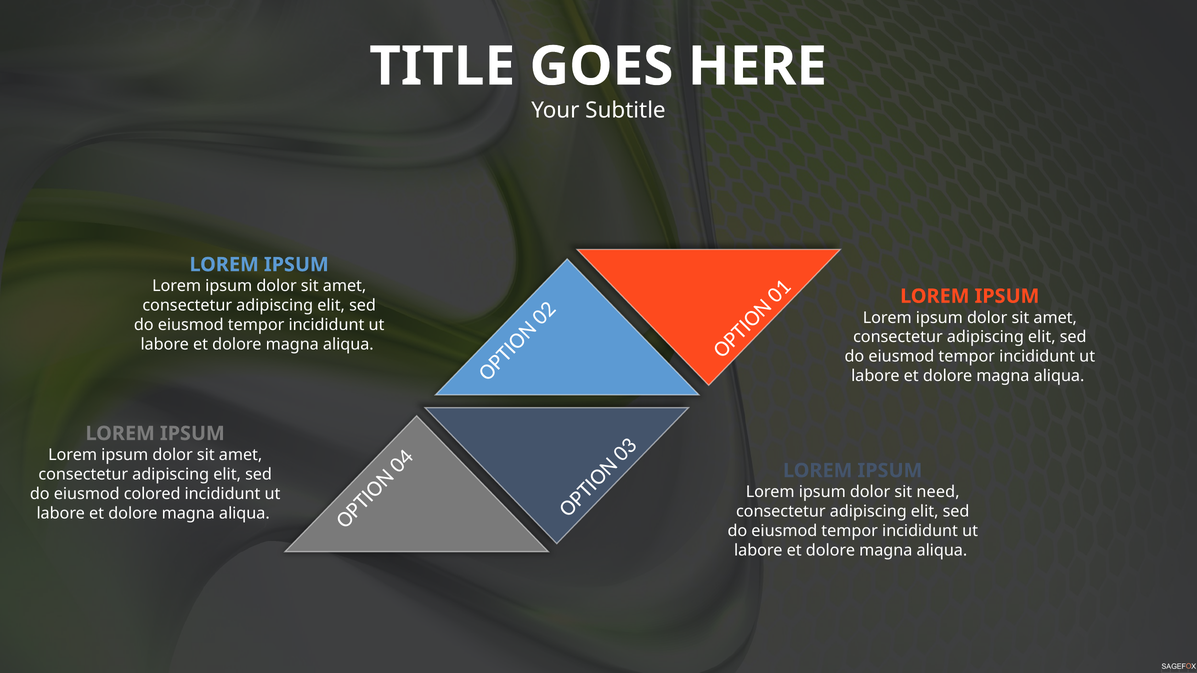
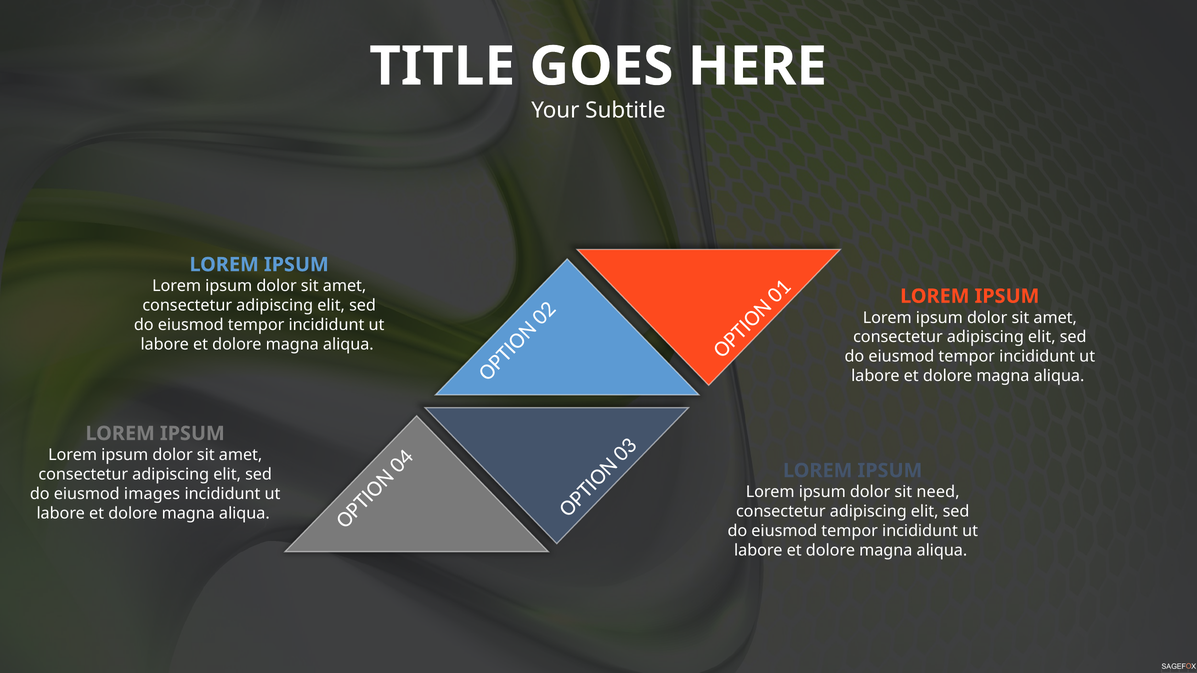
colored: colored -> images (152, 494)
